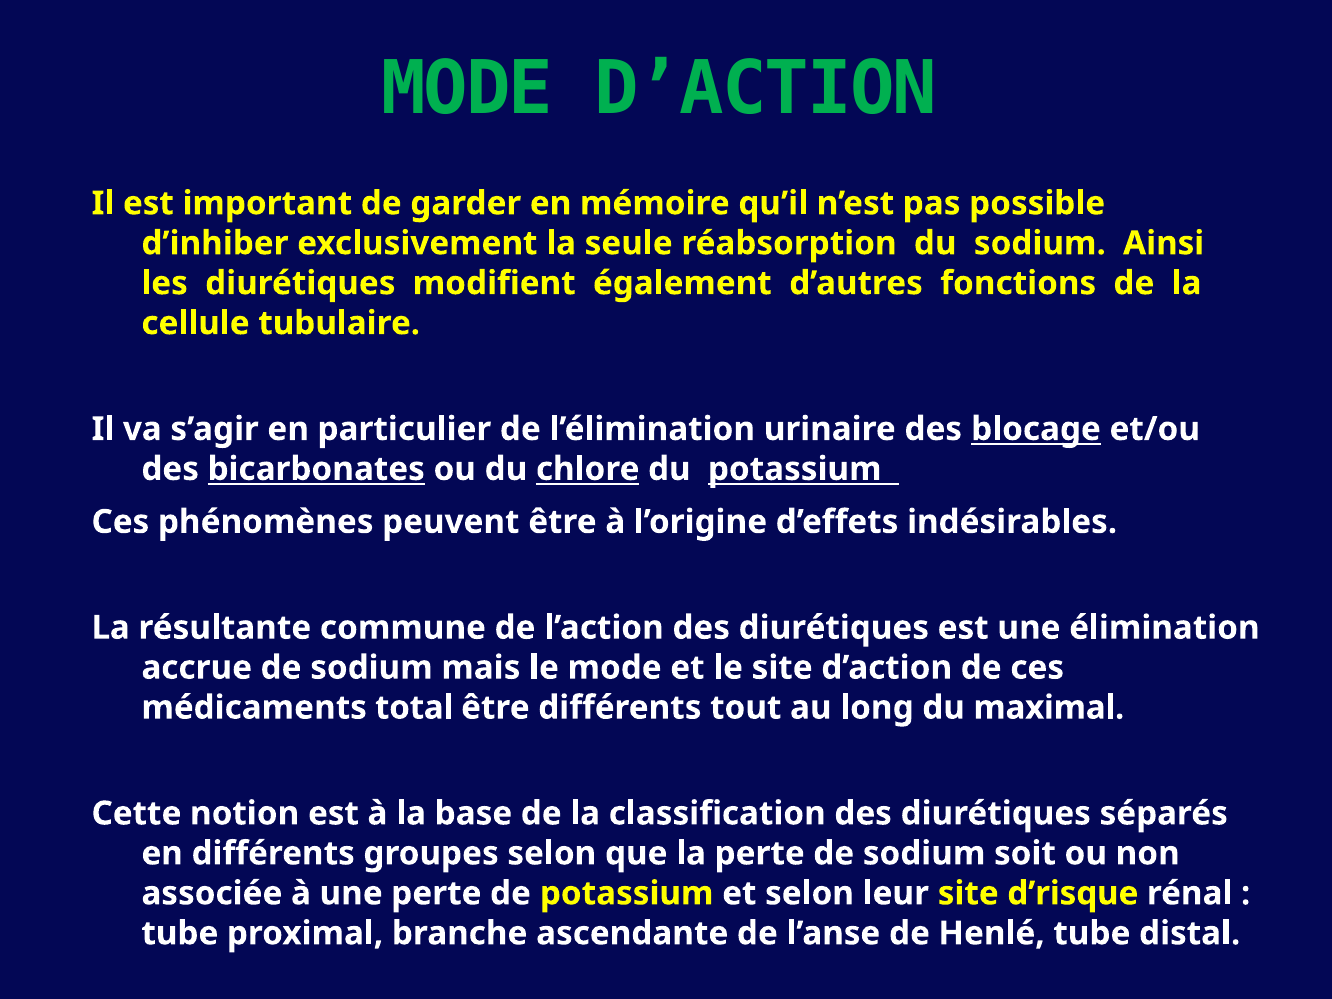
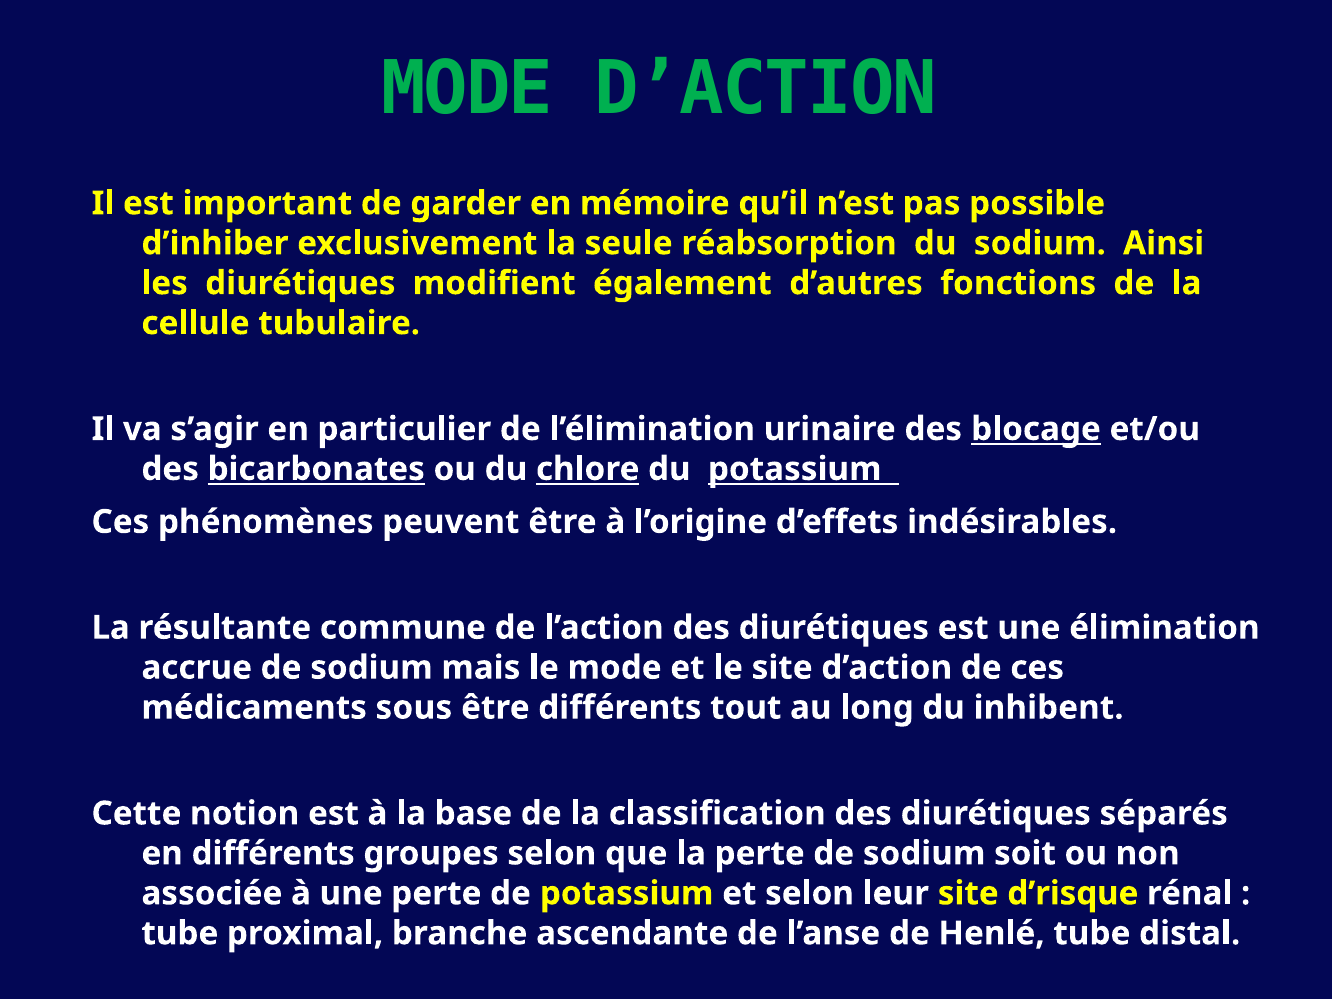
total: total -> sous (414, 708)
maximal: maximal -> inhibent (1049, 708)
